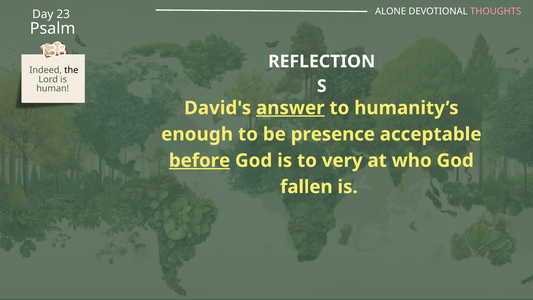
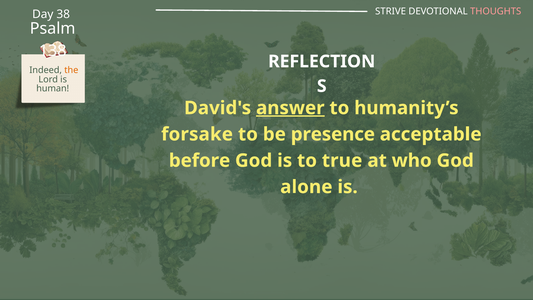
ALONE: ALONE -> STRIVE (391, 11)
23: 23 -> 38 (63, 14)
the colour: black -> orange (71, 70)
enough: enough -> forsake (197, 134)
before underline: present -> none (200, 161)
very: very -> true (342, 161)
fallen: fallen -> alone (306, 187)
